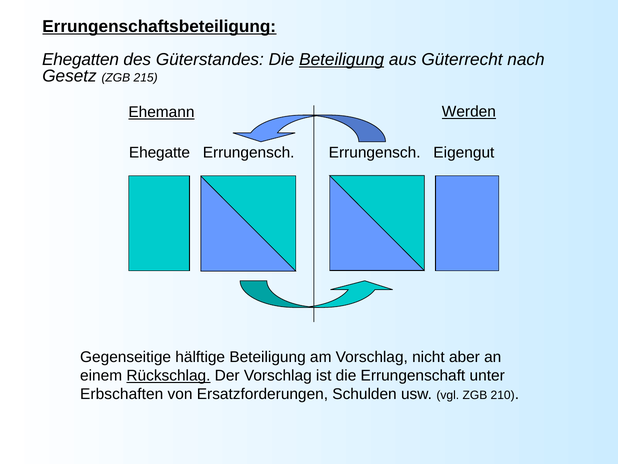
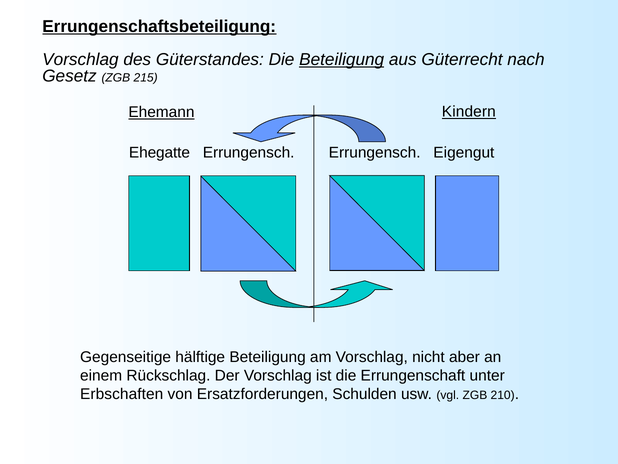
Ehegatten: Ehegatten -> Vorschlag (80, 59)
Werden: Werden -> Kindern (469, 111)
Rückschlag underline: present -> none (168, 375)
